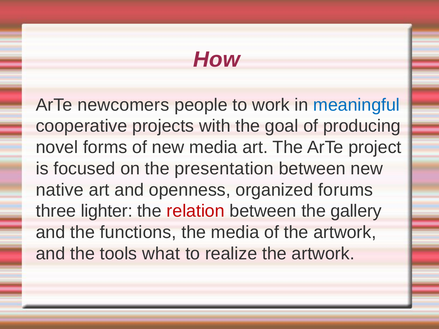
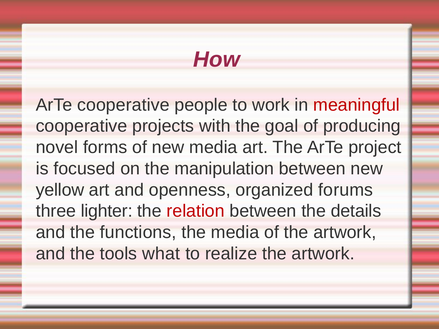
ArTe newcomers: newcomers -> cooperative (123, 105)
meaningful colour: blue -> red (357, 105)
presentation: presentation -> manipulation (224, 169)
native: native -> yellow (60, 190)
gallery: gallery -> details (356, 211)
